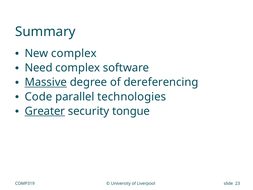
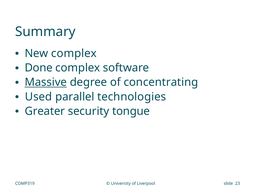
Need: Need -> Done (39, 68)
dereferencing: dereferencing -> concentrating (161, 82)
Code: Code -> Used (38, 97)
Greater underline: present -> none (45, 111)
